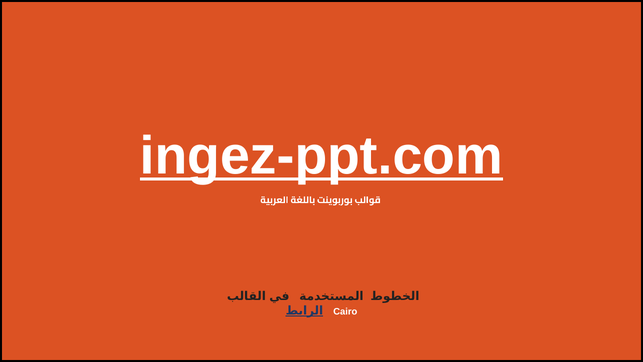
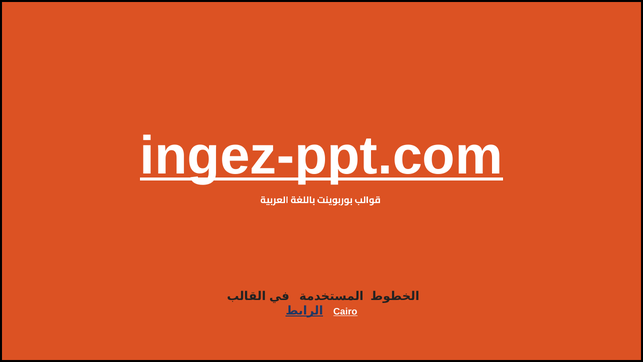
Cairo underline: none -> present (345, 311)
